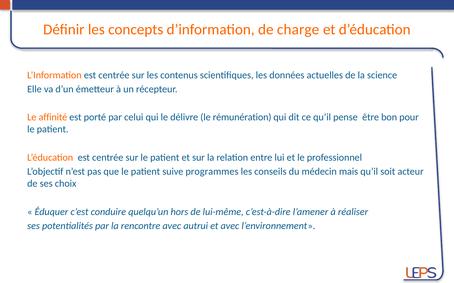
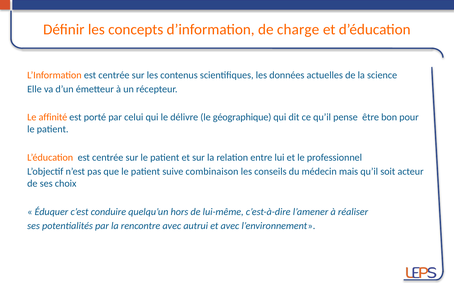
rémunération: rémunération -> géographique (242, 118)
programmes: programmes -> combinaison (212, 172)
